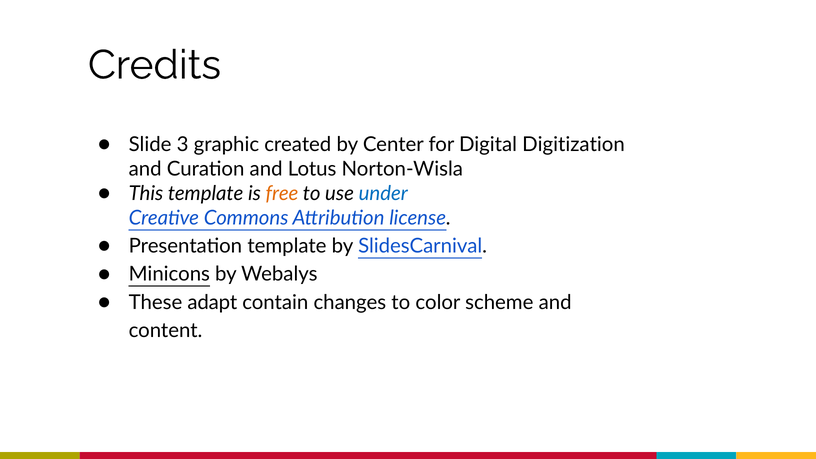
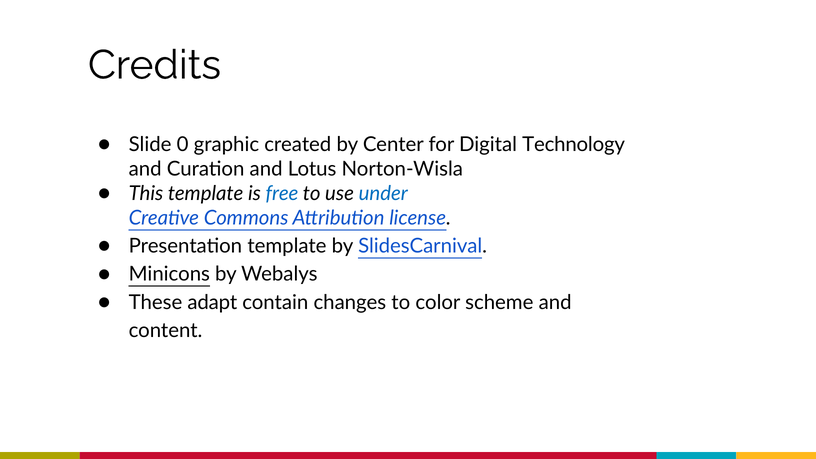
3: 3 -> 0 (183, 144)
Digitization: Digitization -> Technology (574, 144)
free colour: orange -> blue (282, 193)
